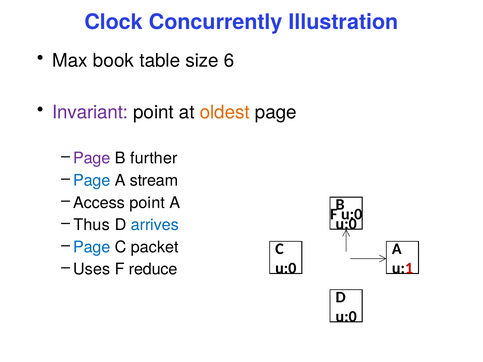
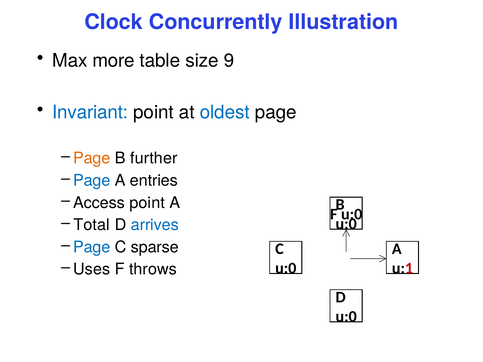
book: book -> more (114, 61)
6: 6 -> 9 (229, 61)
Invariant colour: purple -> blue (90, 113)
oldest colour: orange -> blue (225, 113)
Page colour: purple -> orange (92, 158)
stream: stream -> entries (154, 181)
Thus: Thus -> Total (92, 225)
packet: packet -> sparse (155, 247)
reduce: reduce -> throws (153, 269)
